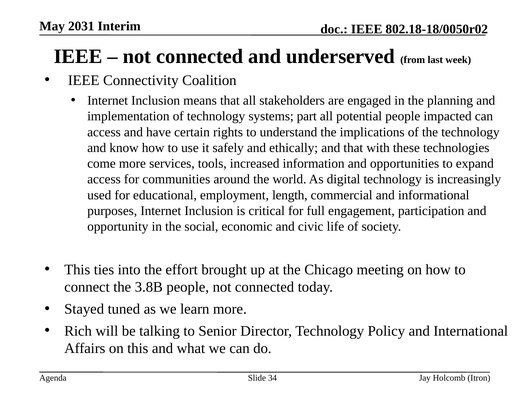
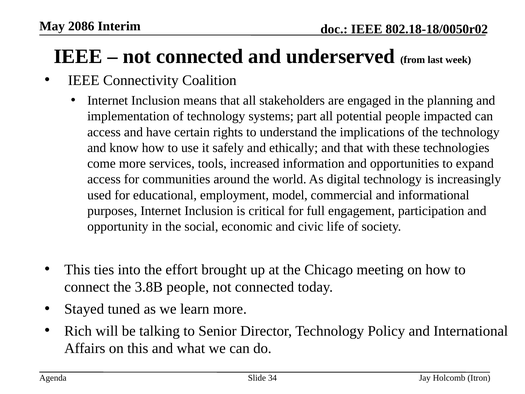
2031: 2031 -> 2086 (81, 26)
length: length -> model (290, 195)
